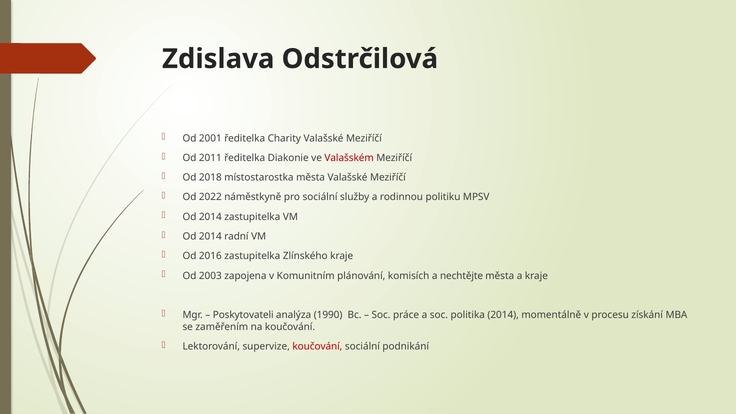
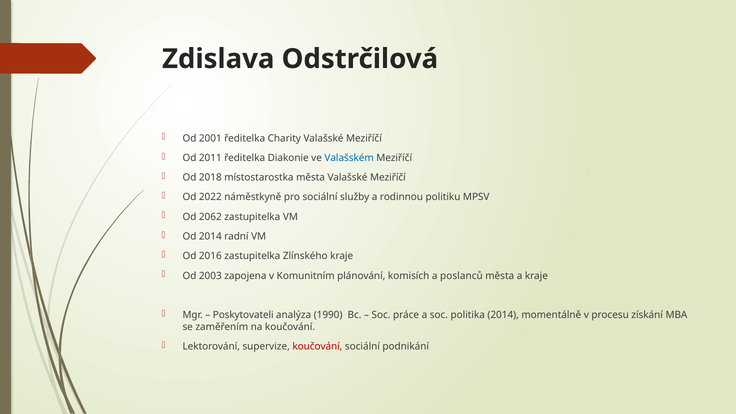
Valašském colour: red -> blue (349, 158)
2014: 2014 -> 2062 (210, 217)
nechtějte: nechtějte -> poslanců (461, 276)
